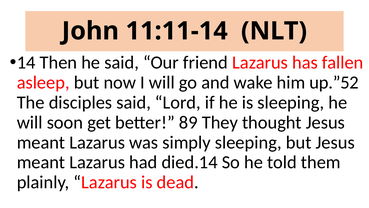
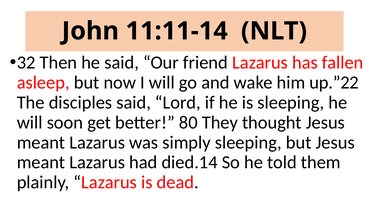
14: 14 -> 32 (26, 62)
up.”52: up.”52 -> up.”22 (334, 82)
89: 89 -> 80 (188, 122)
